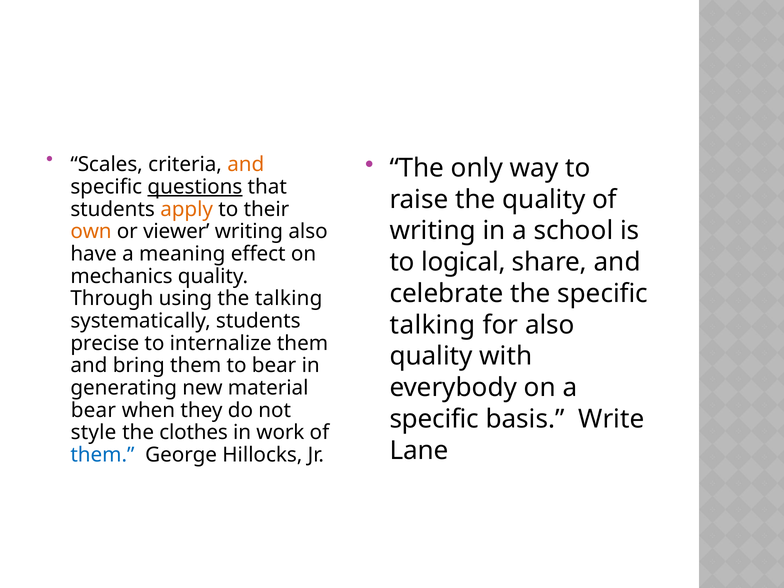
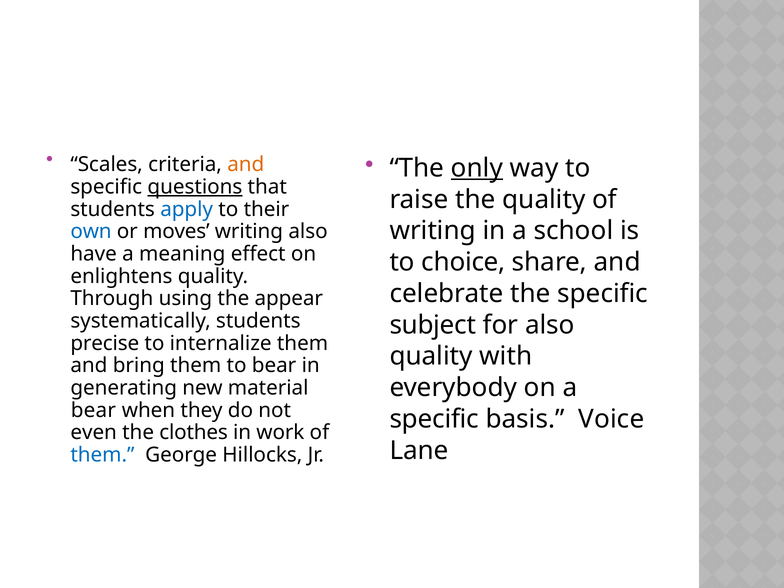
only underline: none -> present (477, 168)
apply colour: orange -> blue (187, 209)
own colour: orange -> blue (91, 232)
viewer: viewer -> moves (176, 232)
logical: logical -> choice (463, 262)
mechanics: mechanics -> enlightens (121, 276)
the talking: talking -> appear (289, 299)
talking: talking -> subject (433, 325)
Write: Write -> Voice (611, 419)
style: style -> even (94, 433)
